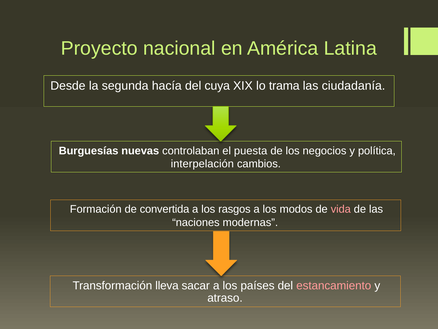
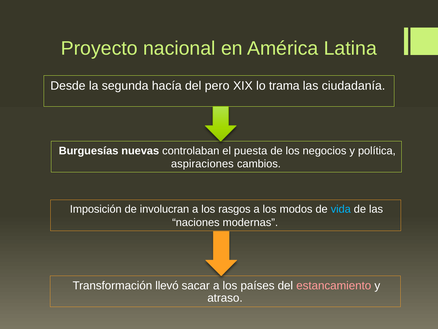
cuya: cuya -> pero (217, 86)
interpelación: interpelación -> aspiraciones (202, 164)
Formación: Formación -> Imposición (96, 209)
convertida: convertida -> involucran (164, 209)
vida colour: pink -> light blue (341, 209)
lleva: lleva -> llevó (167, 285)
